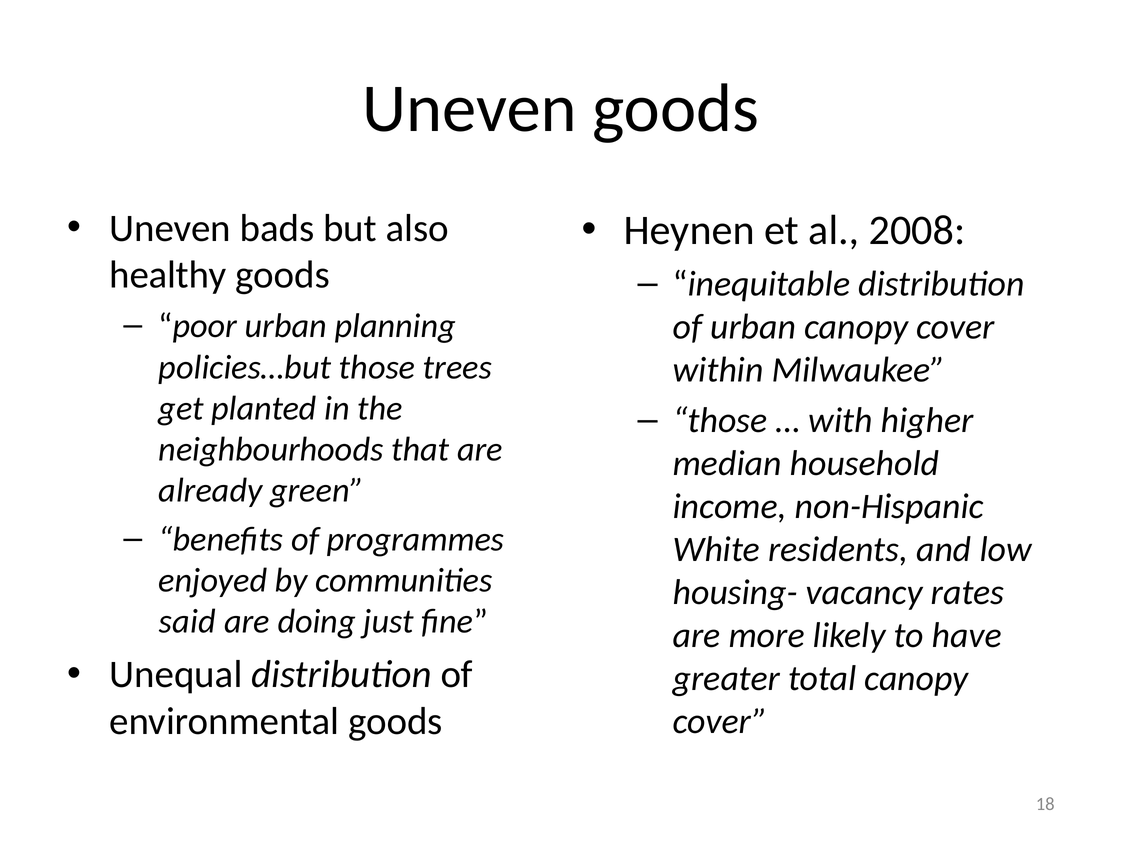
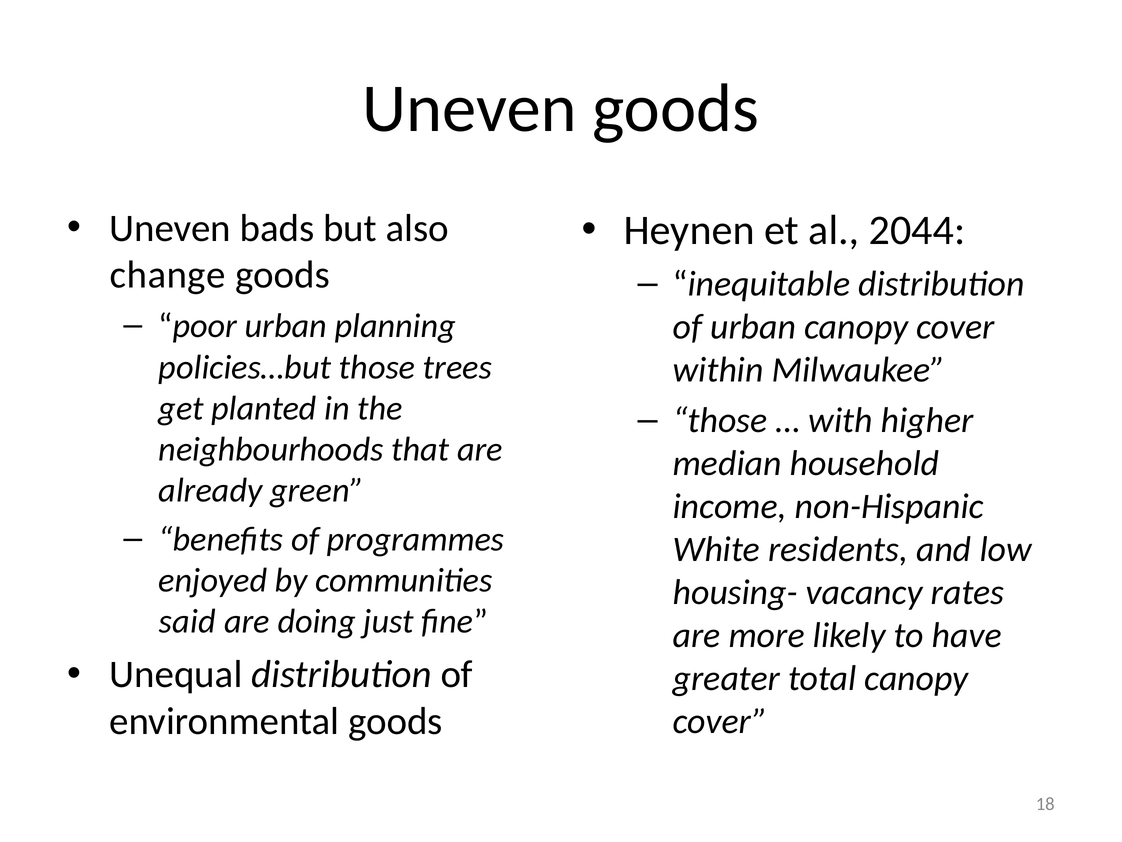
2008: 2008 -> 2044 (917, 230)
healthy: healthy -> change (168, 275)
